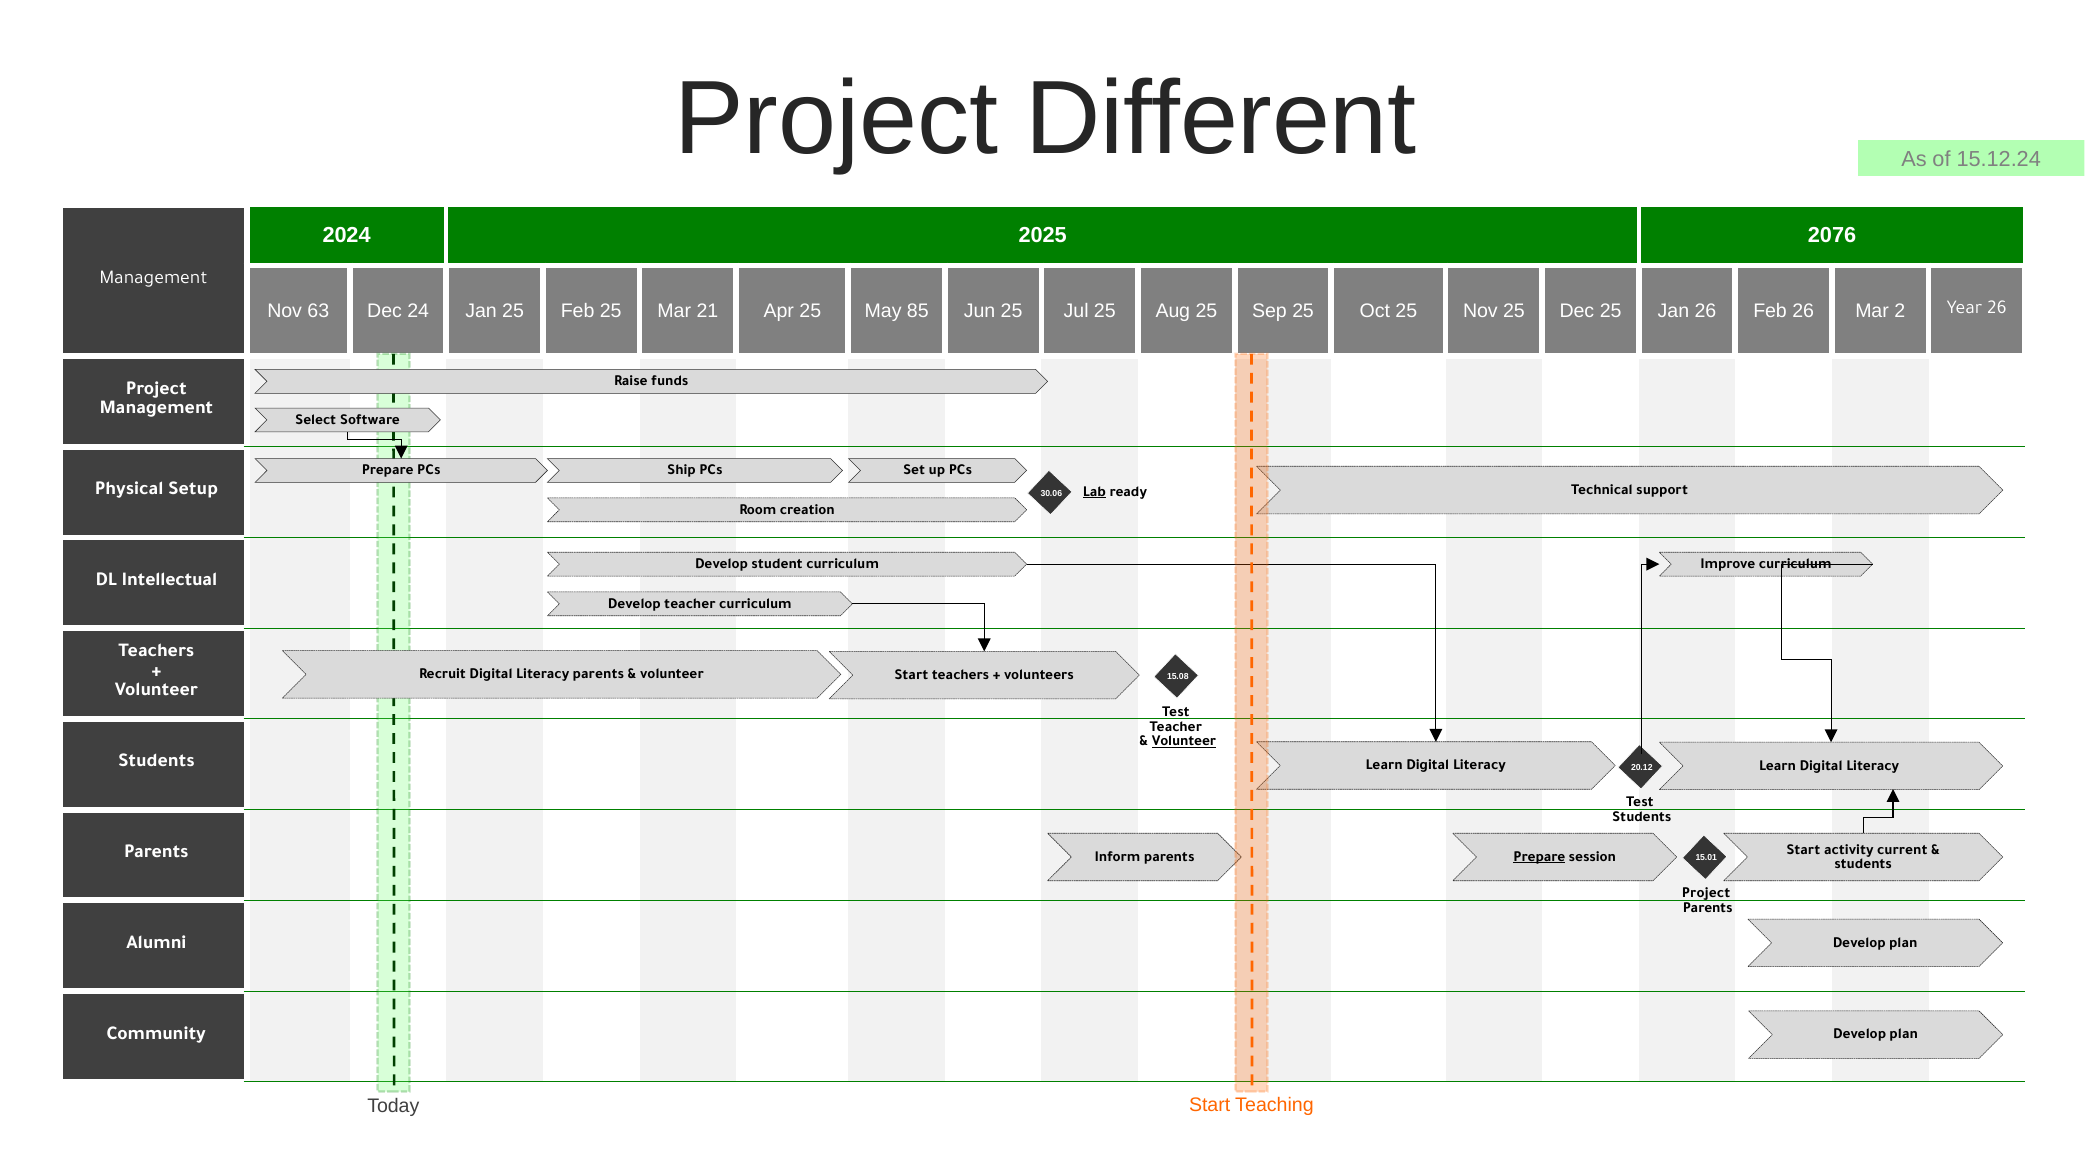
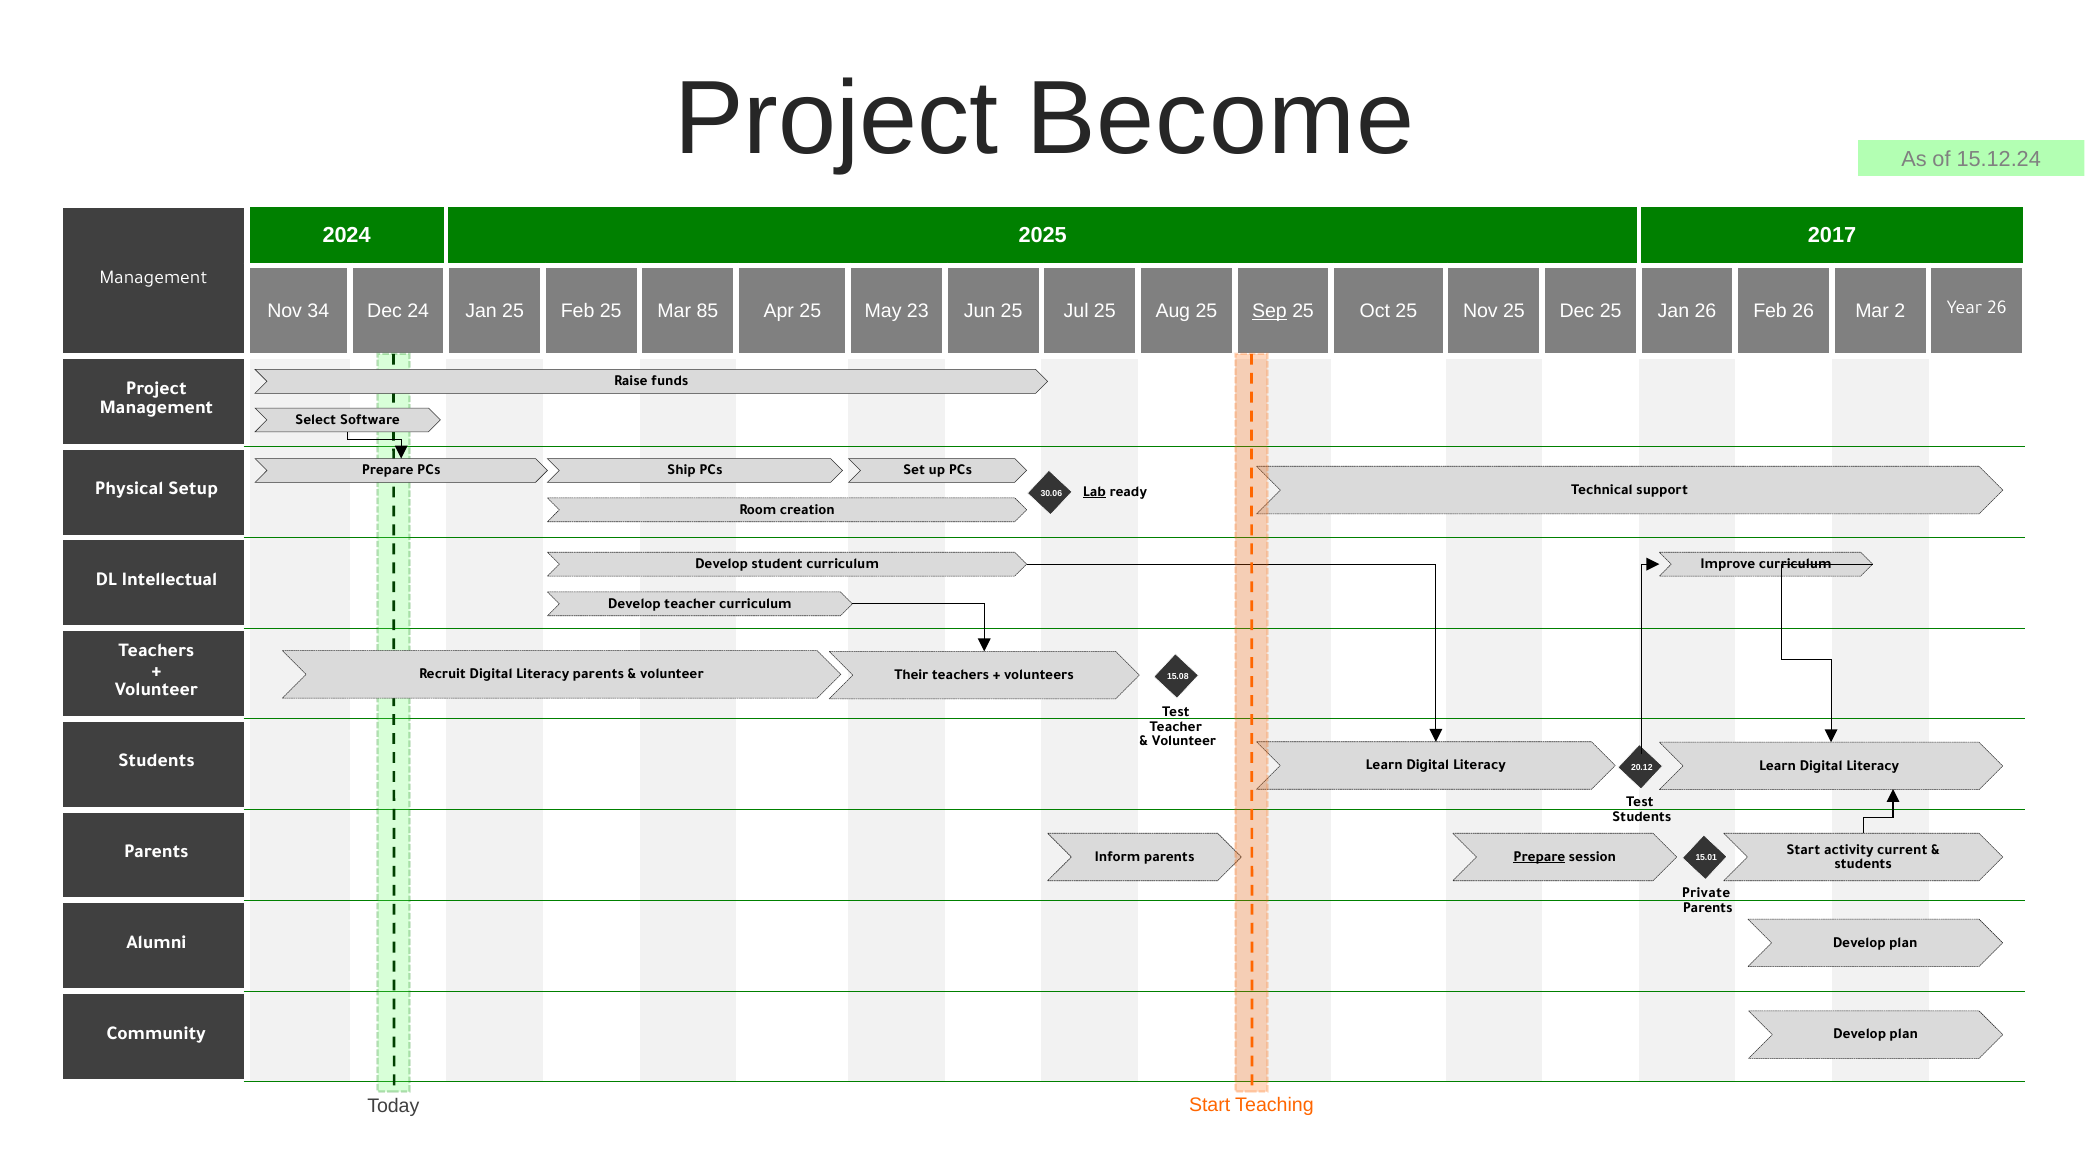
Different: Different -> Become (1220, 119)
2076: 2076 -> 2017 (1832, 236)
63: 63 -> 34 (318, 311)
21: 21 -> 85 (707, 311)
85: 85 -> 23 (918, 311)
Sep underline: none -> present (1269, 311)
Start: Start -> Their (911, 675)
Volunteer underline: present -> none (1184, 741)
Project: Project -> Private (1706, 893)
